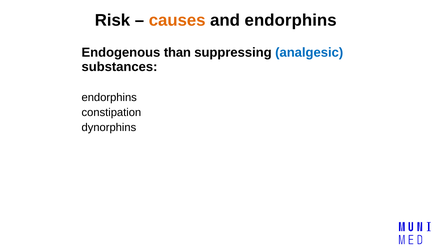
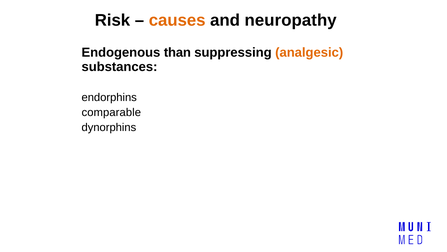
and endorphins: endorphins -> neuropathy (291, 20)
analgesic colour: blue -> orange (309, 52)
constipation: constipation -> comparable (111, 112)
